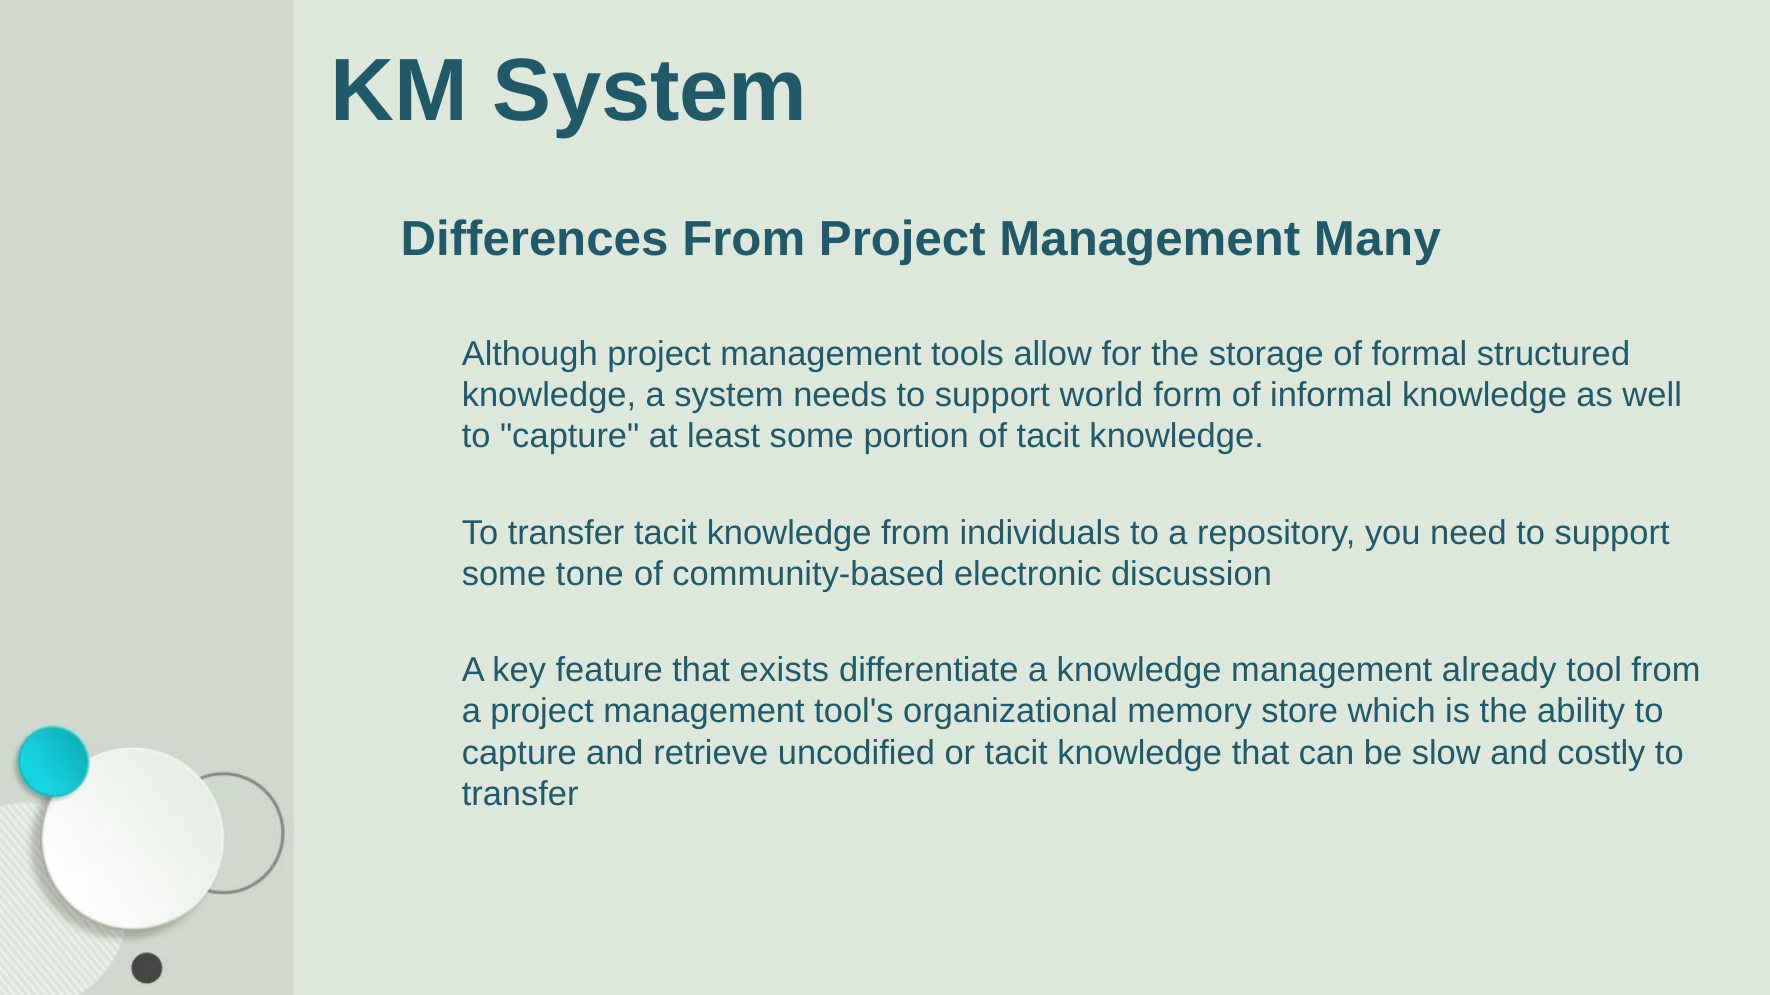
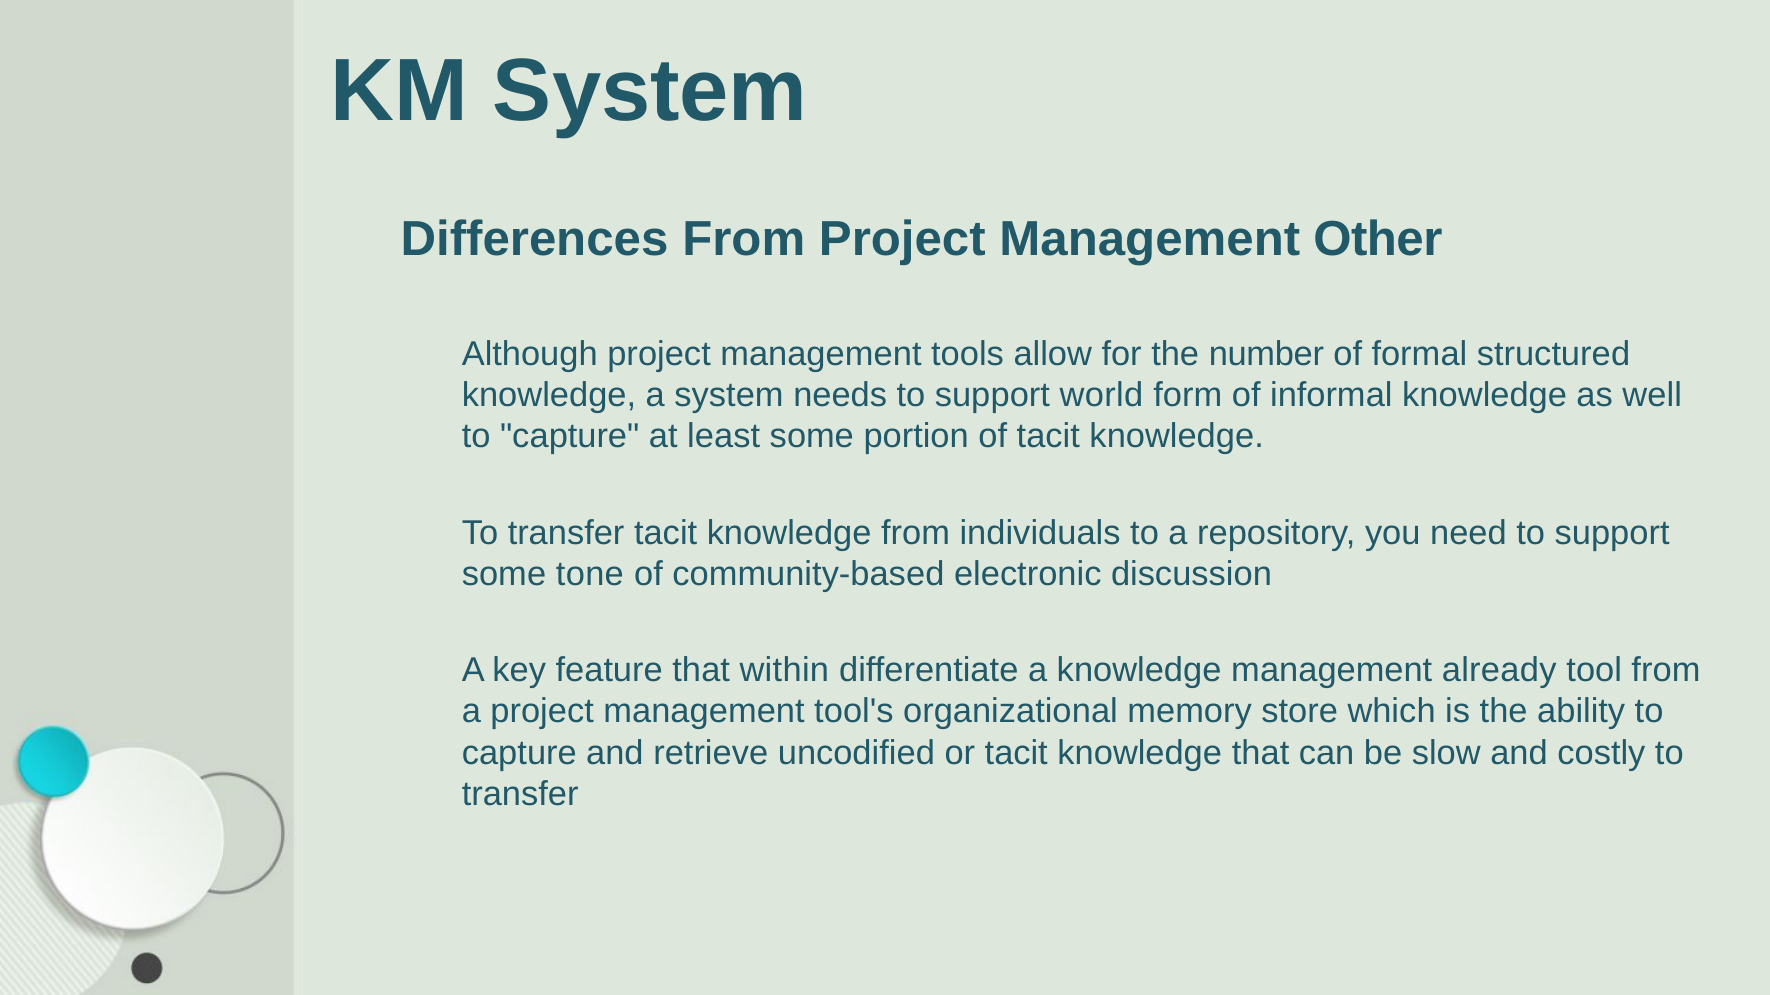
Many: Many -> Other (1378, 239)
storage: storage -> number (1266, 354)
exists: exists -> within (784, 671)
